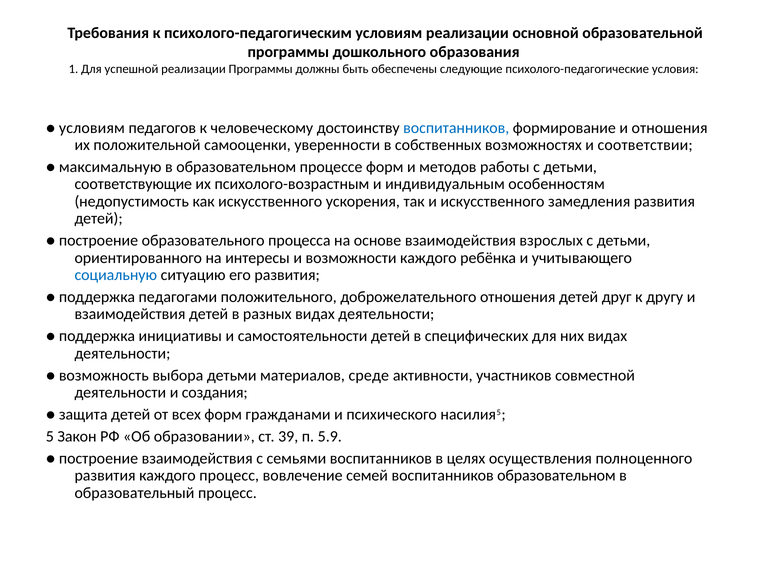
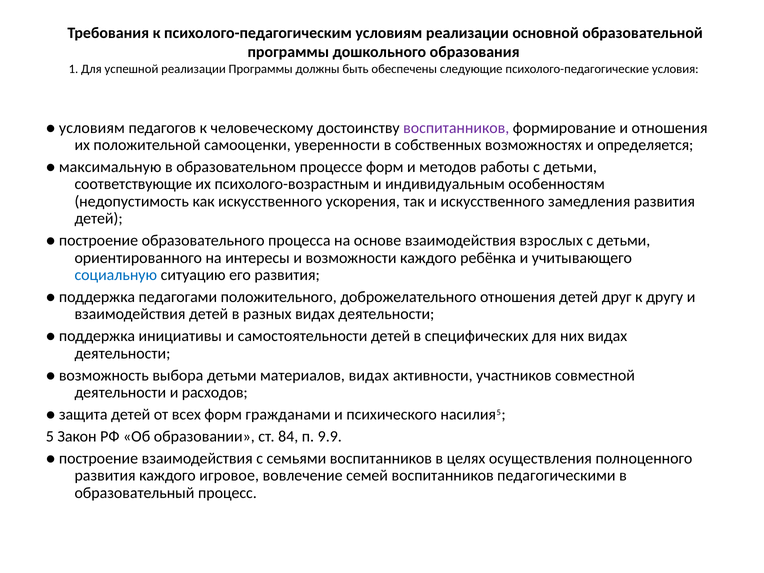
воспитанников colour: blue -> purple (456, 128)
соответствии: соответствии -> определяется (645, 145)
материалов среде: среде -> видах (369, 375)
создания: создания -> расходов (215, 393)
39: 39 -> 84 (288, 436)
5.9: 5.9 -> 9.9 (330, 436)
каждого процесс: процесс -> игровое (229, 476)
воспитанников образовательном: образовательном -> педагогическими (556, 476)
